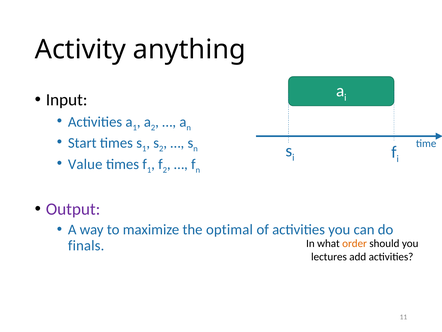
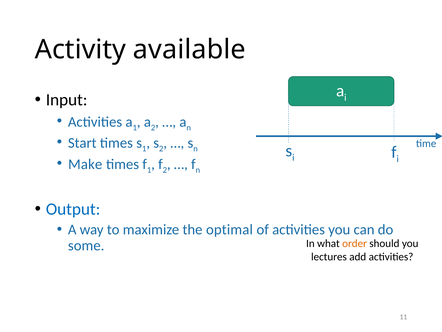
anything: anything -> available (189, 50)
Value: Value -> Make (85, 164)
Output colour: purple -> blue (73, 209)
finals: finals -> some (86, 245)
